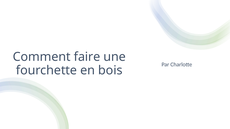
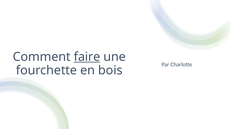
faire underline: none -> present (87, 57)
